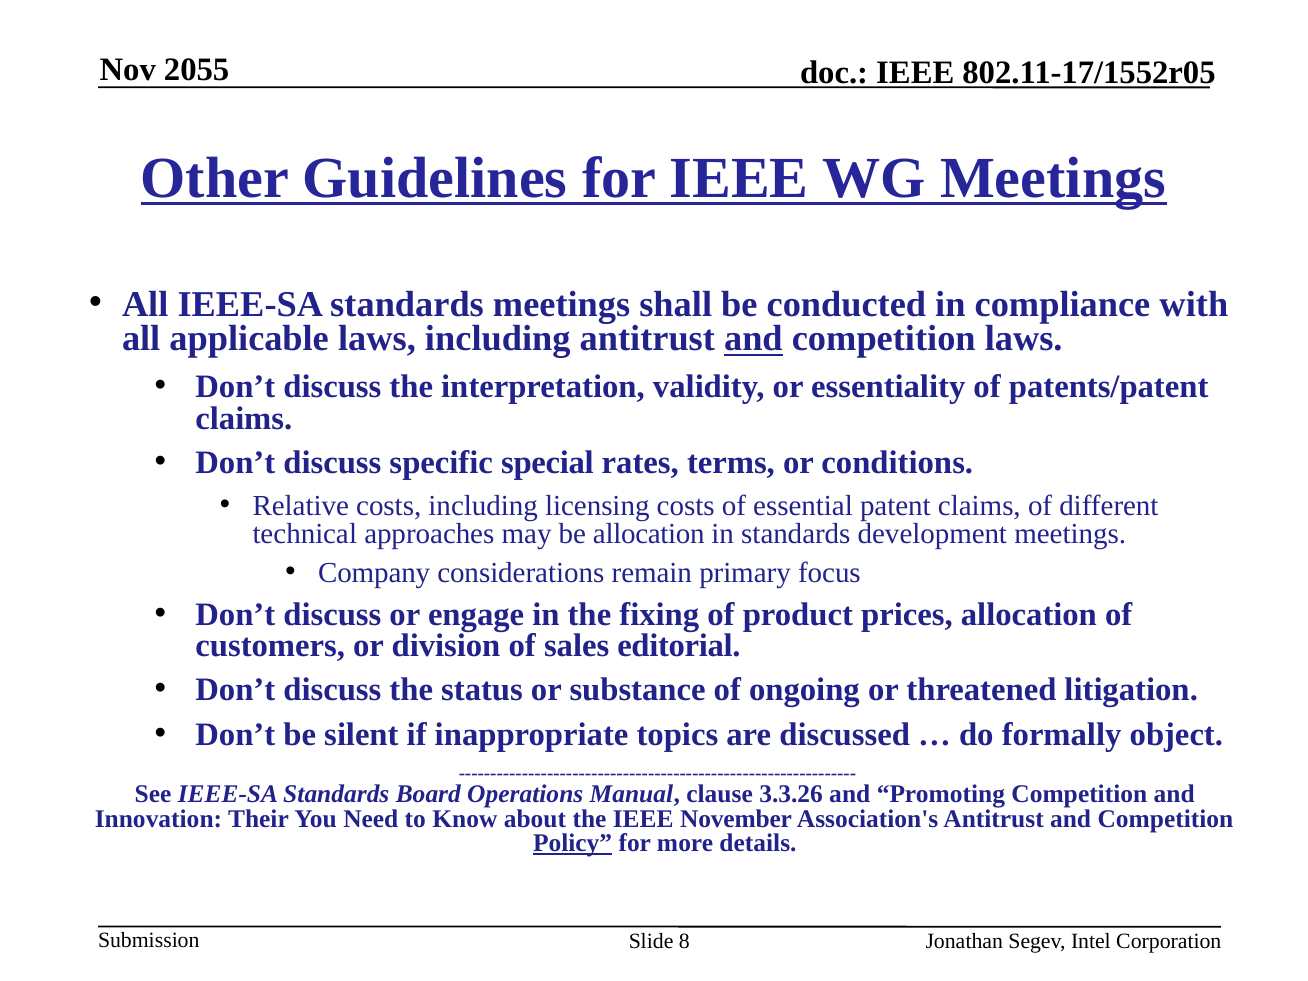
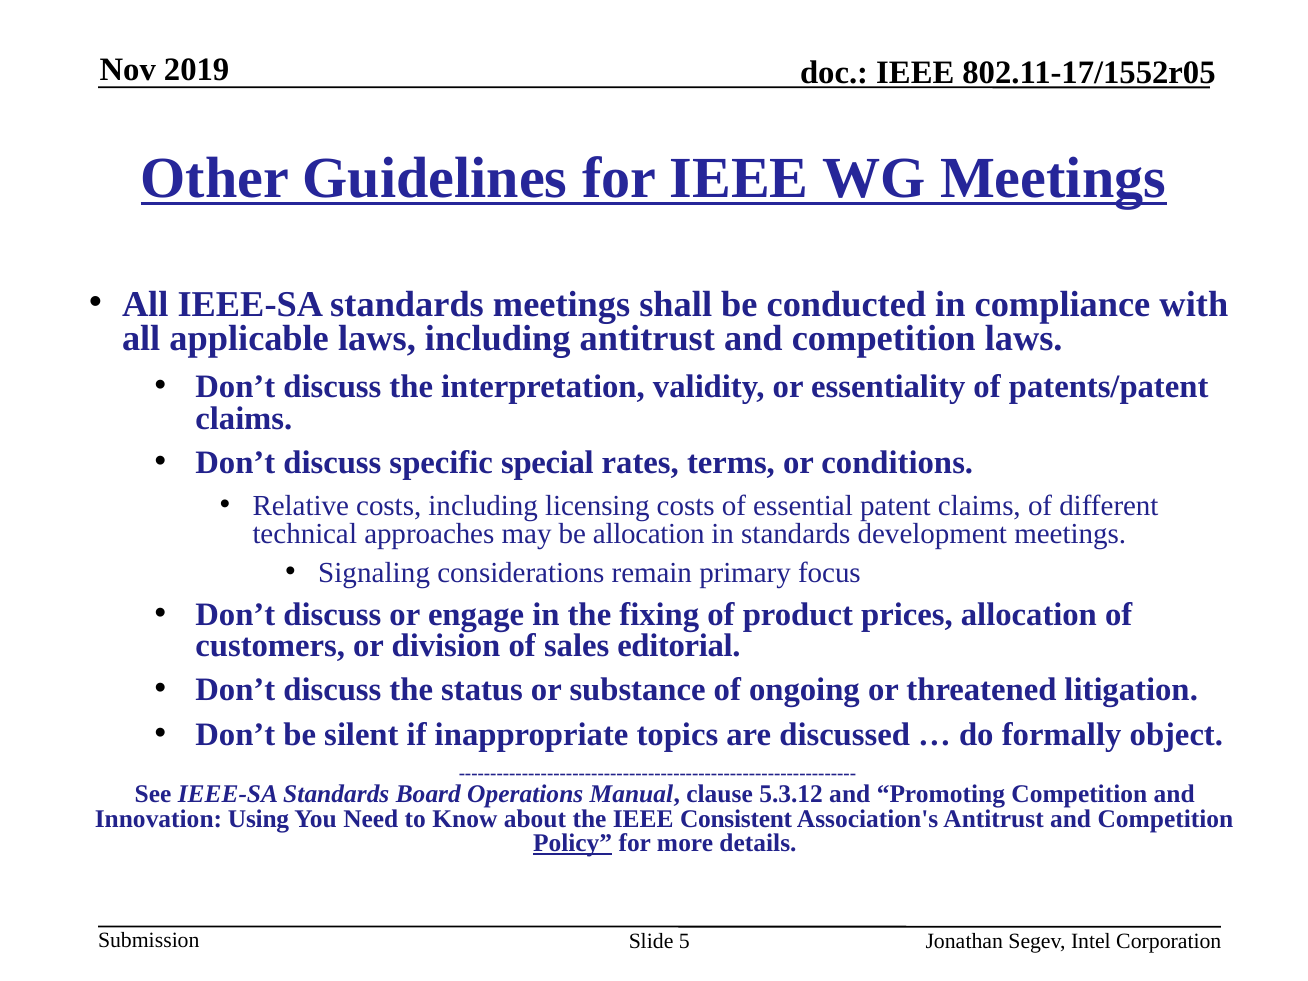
2055: 2055 -> 2019 (197, 69)
and underline: present -> none (753, 339)
Company: Company -> Signaling (374, 573)
3.3.26: 3.3.26 -> 5.3.12 (791, 794)
Their: Their -> Using (259, 819)
November: November -> Consistent (736, 819)
8: 8 -> 5 (684, 941)
